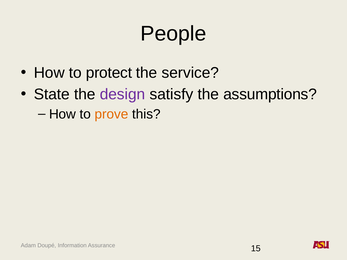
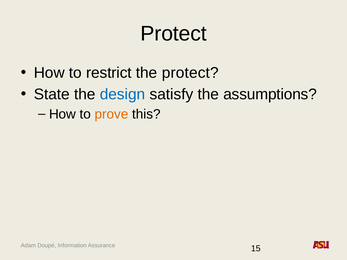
People: People -> Protect (174, 34)
protect: protect -> restrict (109, 73)
the service: service -> protect (190, 73)
design colour: purple -> blue (123, 94)
